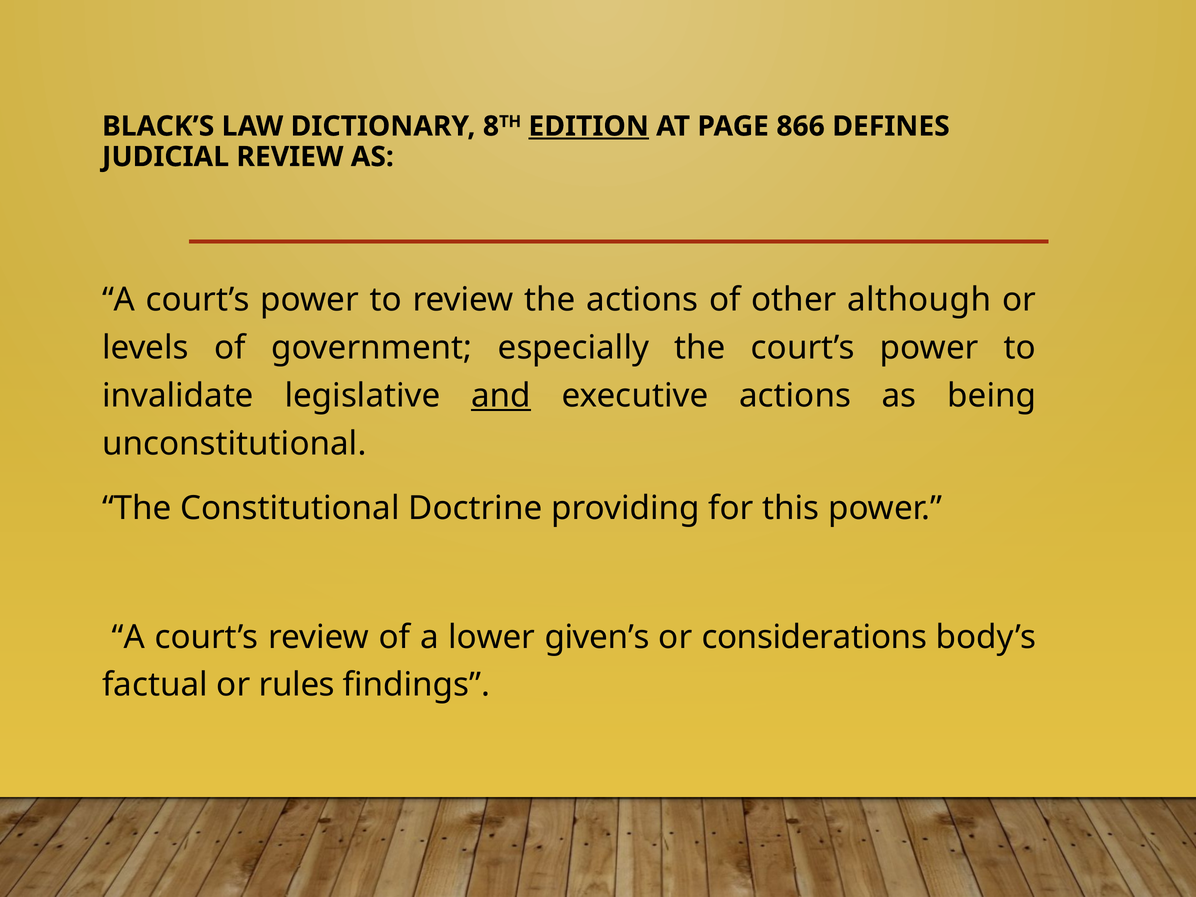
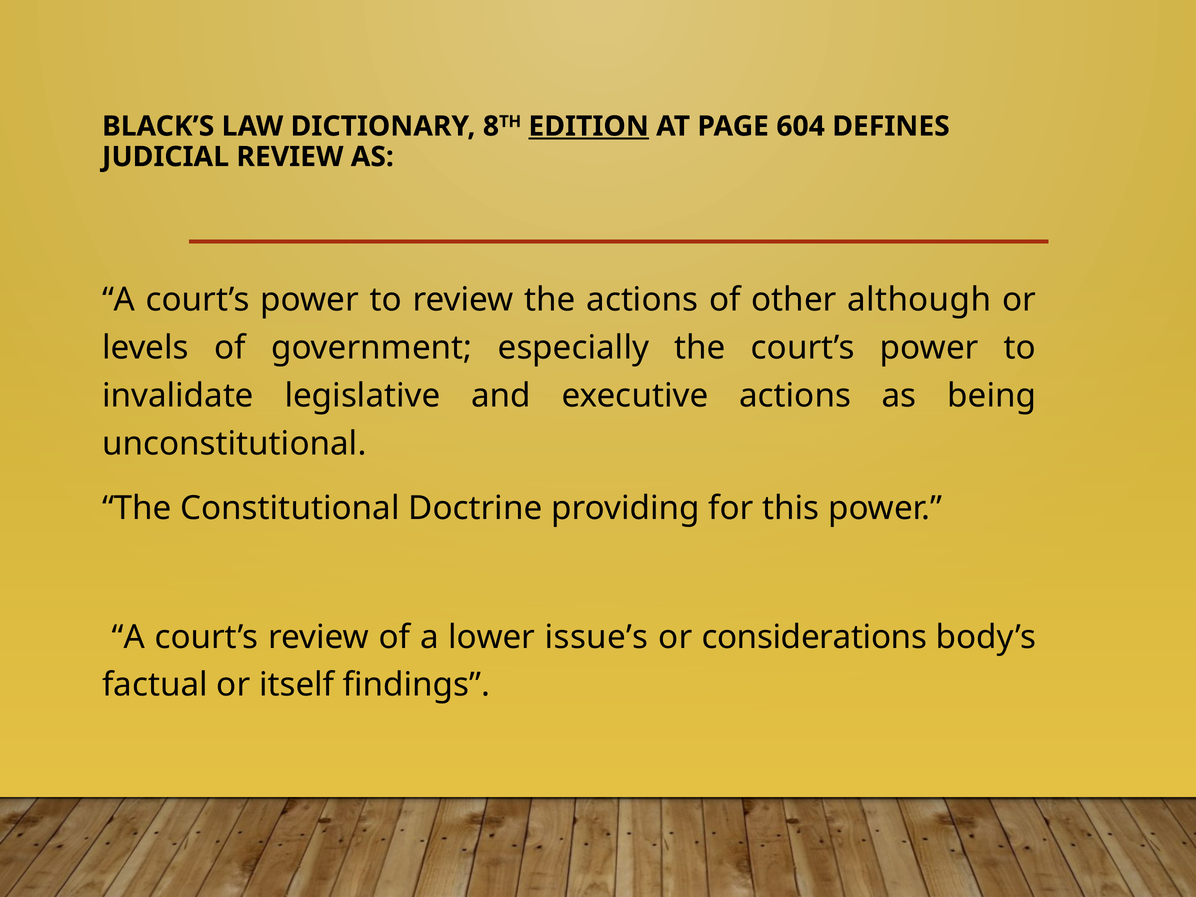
866: 866 -> 604 (801, 126)
and underline: present -> none (501, 396)
given’s: given’s -> issue’s (597, 637)
rules: rules -> itself (297, 685)
